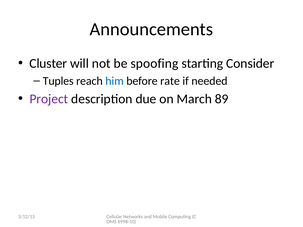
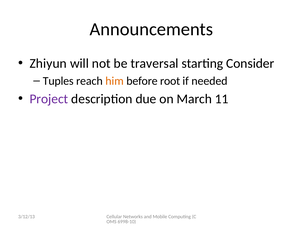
Cluster: Cluster -> Zhiyun (48, 64)
spoofing: spoofing -> traversal (155, 64)
him colour: blue -> orange (115, 81)
rate: rate -> root (170, 81)
89: 89 -> 11 (222, 99)
